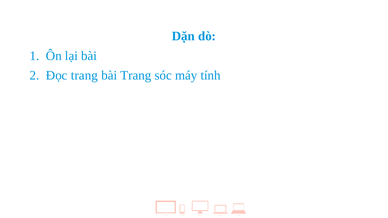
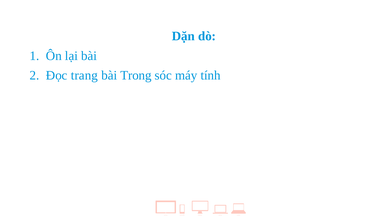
bài Trang: Trang -> Trong (136, 76)
